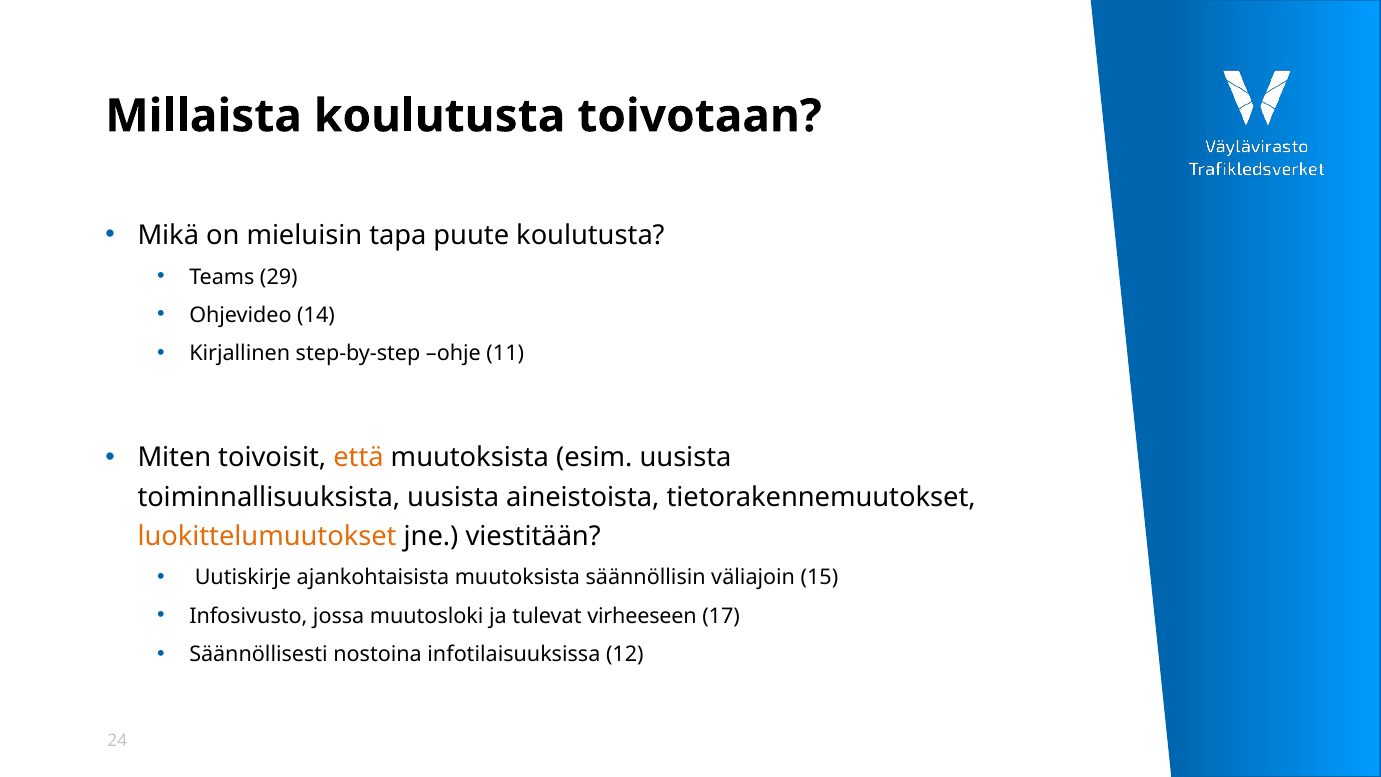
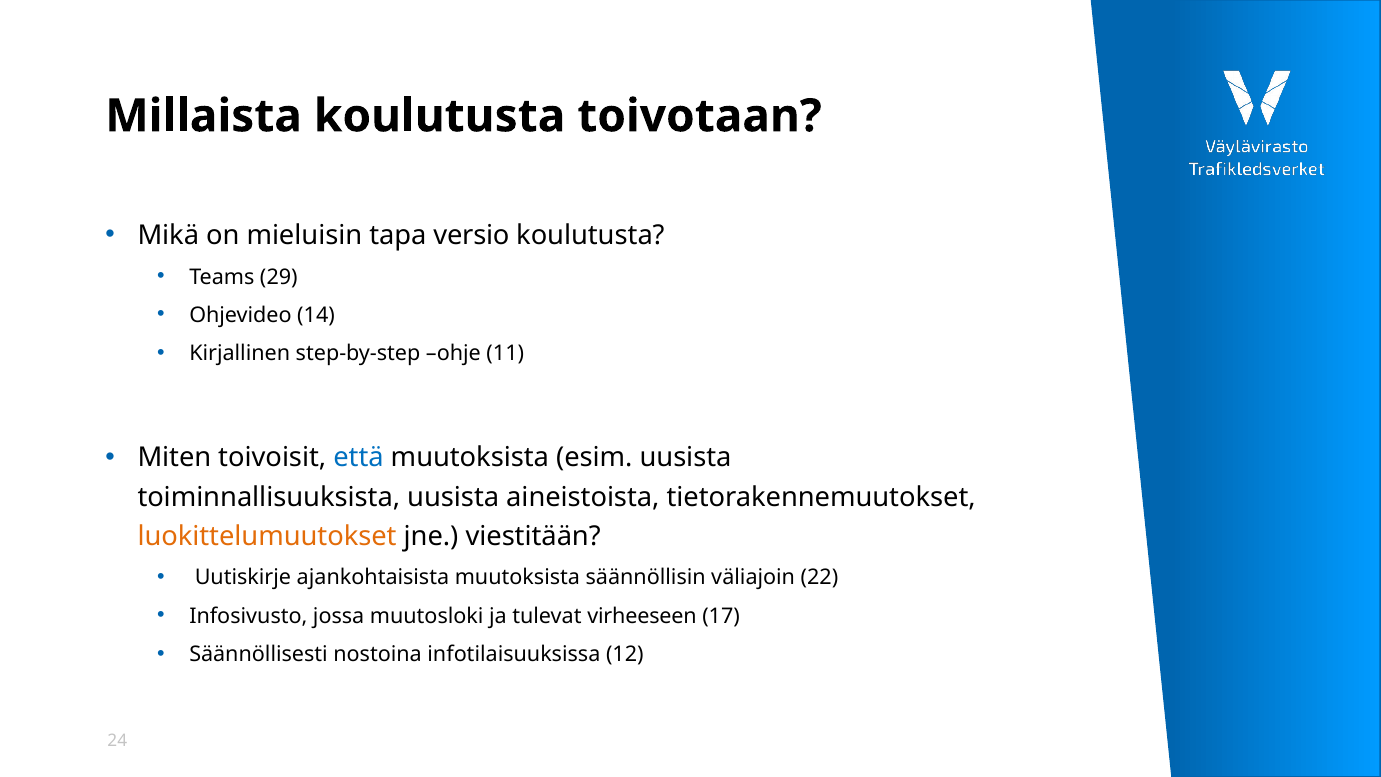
puute: puute -> versio (471, 236)
että colour: orange -> blue (359, 458)
15: 15 -> 22 (819, 578)
